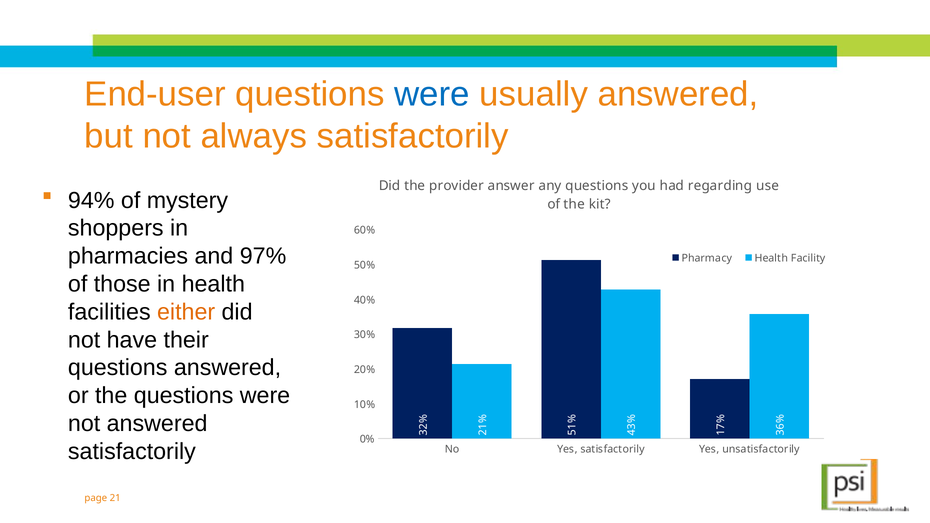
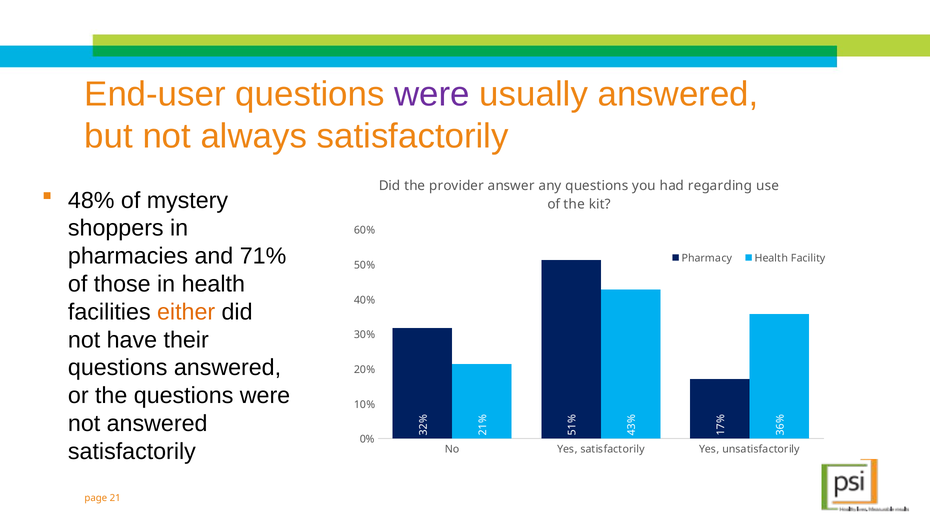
were colour: blue -> purple (432, 94)
94%: 94% -> 48% (91, 200)
97%: 97% -> 71% (263, 256)
